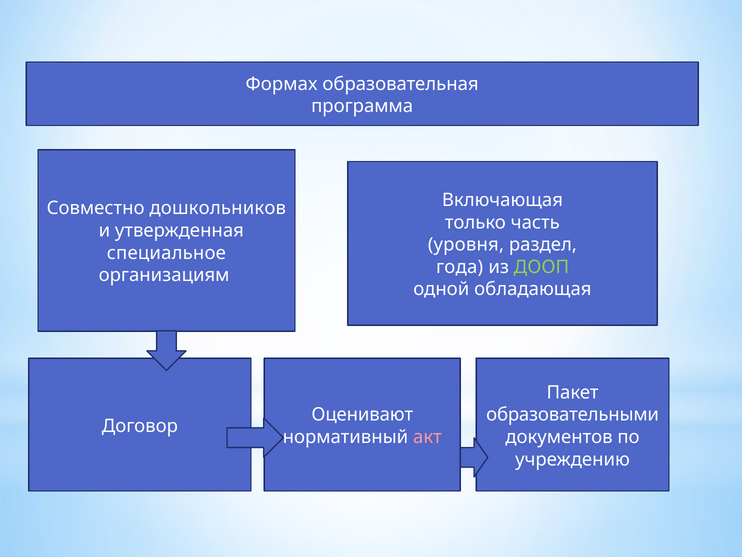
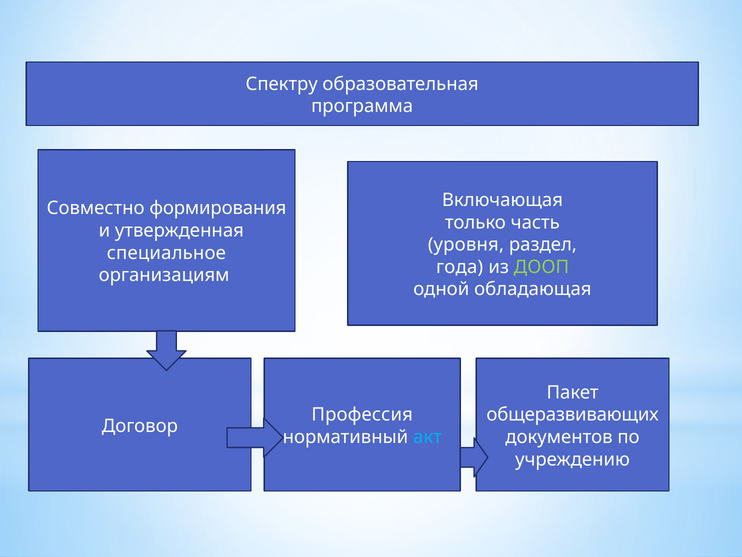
Формах: Формах -> Спектру (282, 84)
дошкольников: дошкольников -> формирования (218, 208)
Оценивают: Оценивают -> Профессия (362, 414)
образовательными: образовательными -> общеразвивающих (573, 414)
акт colour: pink -> light blue (427, 437)
